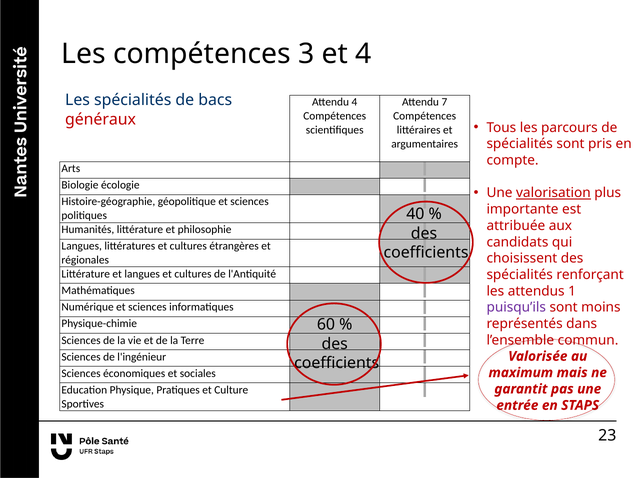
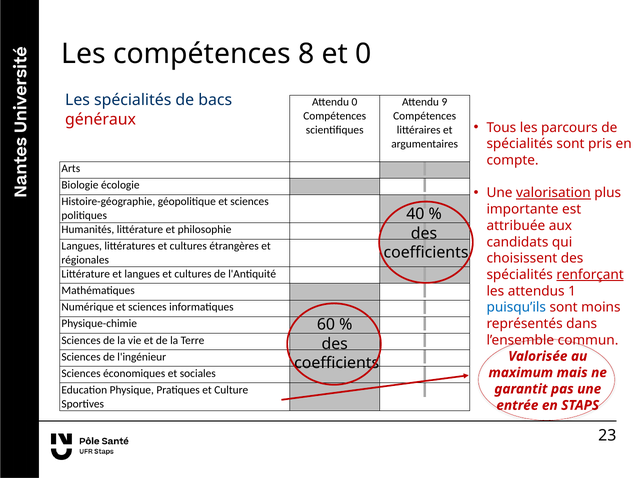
3: 3 -> 8 (306, 54)
et 4: 4 -> 0 (364, 54)
Attendu 4: 4 -> 0 (354, 102)
7: 7 -> 9 (444, 102)
renforçant underline: none -> present (590, 275)
puisqu’ils colour: purple -> blue (516, 307)
